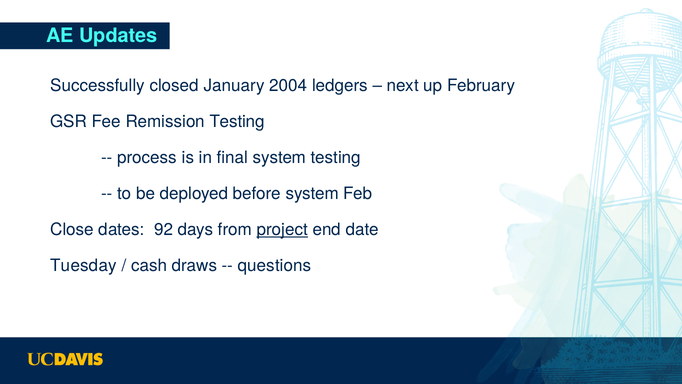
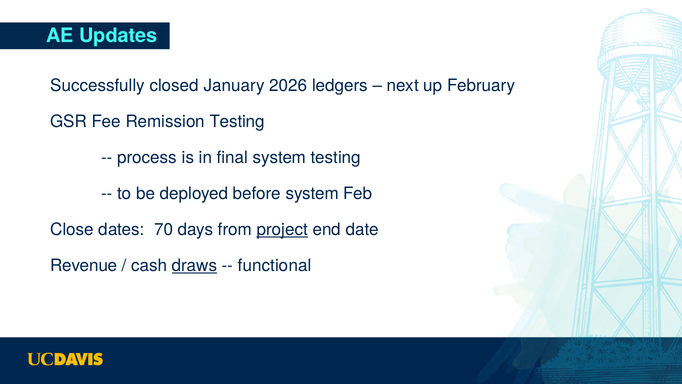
2004: 2004 -> 2026 (288, 86)
92: 92 -> 70 (164, 229)
Tuesday: Tuesday -> Revenue (84, 265)
draws underline: none -> present (195, 265)
questions: questions -> functional (275, 265)
